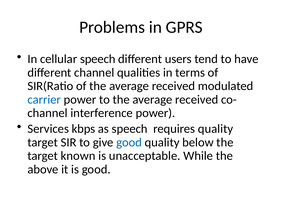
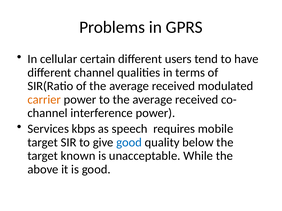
cellular speech: speech -> certain (98, 59)
carrier colour: blue -> orange (44, 100)
requires quality: quality -> mobile (216, 129)
